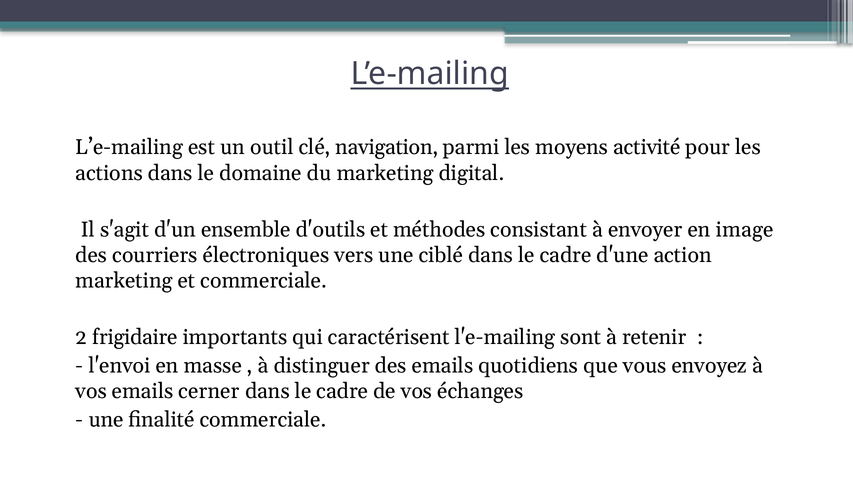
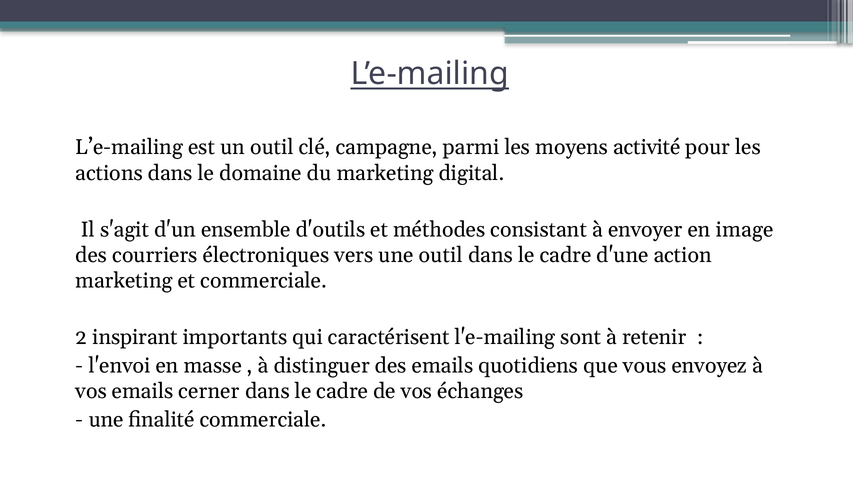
navigation: navigation -> campagne (387, 147)
une ciblé: ciblé -> outil (441, 255)
frigidaire: frigidaire -> inspirant (135, 337)
